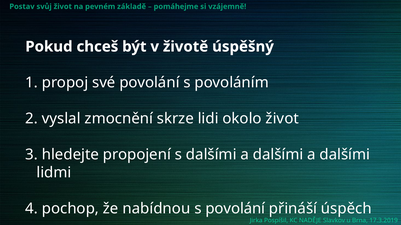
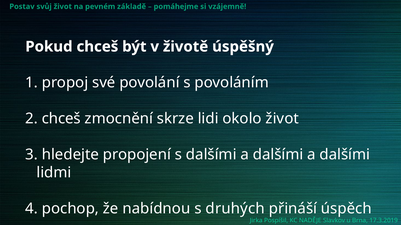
vyslal: vyslal -> chceš (61, 119)
s povolání: povolání -> druhých (235, 209)
